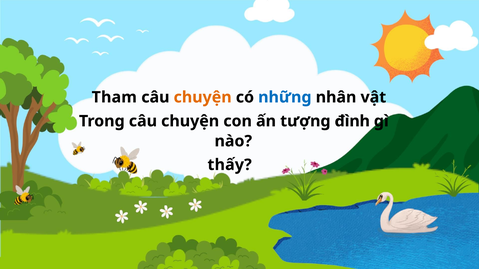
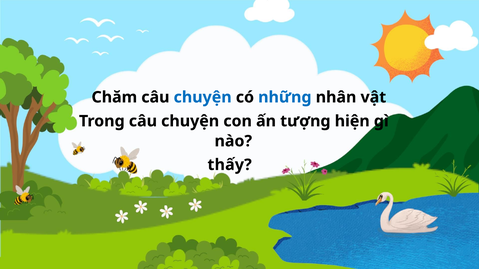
Tham: Tham -> Chăm (114, 97)
chuyện colour: orange -> blue (203, 97)
đình: đình -> hiện (352, 121)
